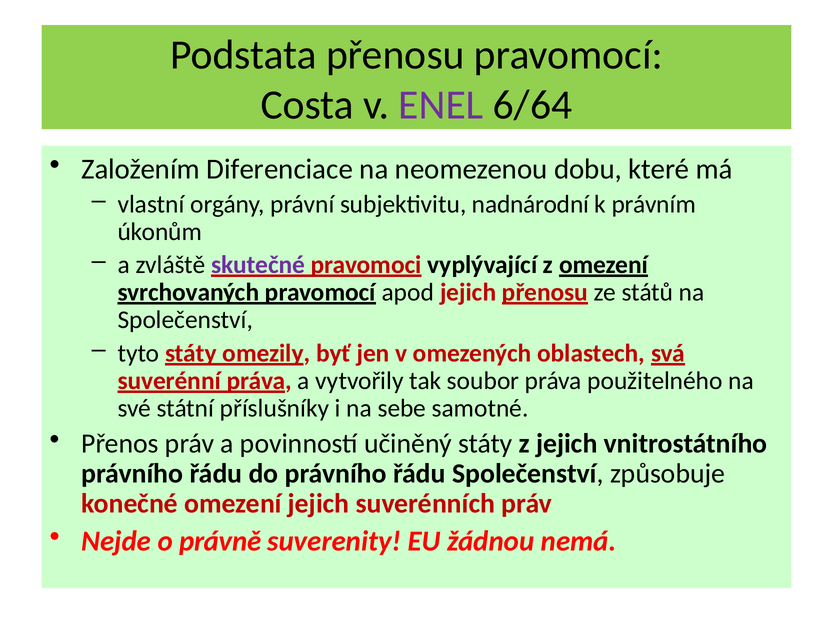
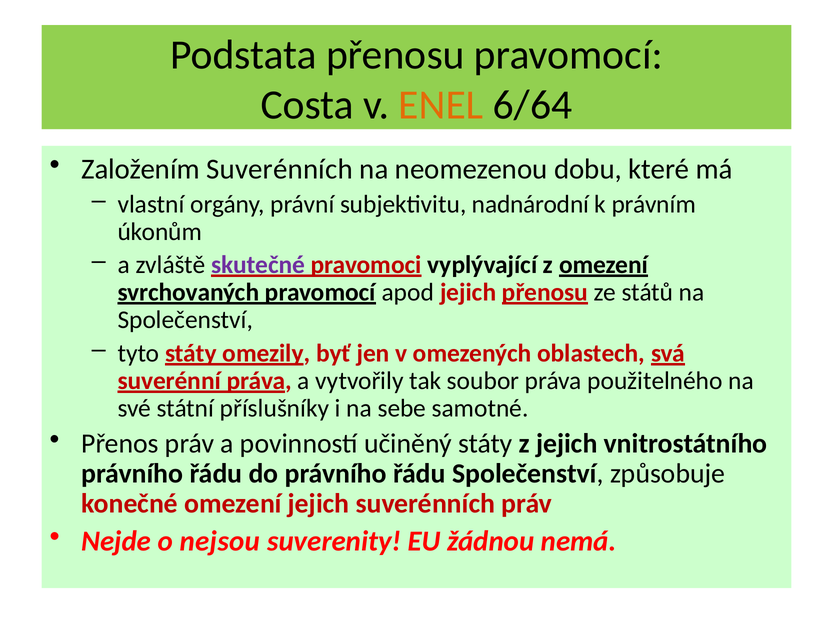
ENEL colour: purple -> orange (441, 105)
Založením Diferenciace: Diferenciace -> Suverénních (280, 169)
právně: právně -> nejsou (220, 541)
